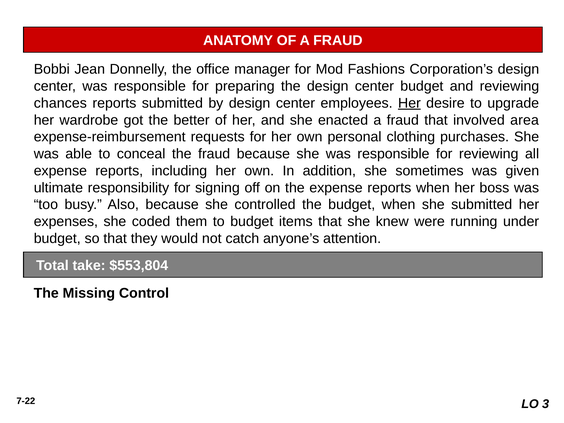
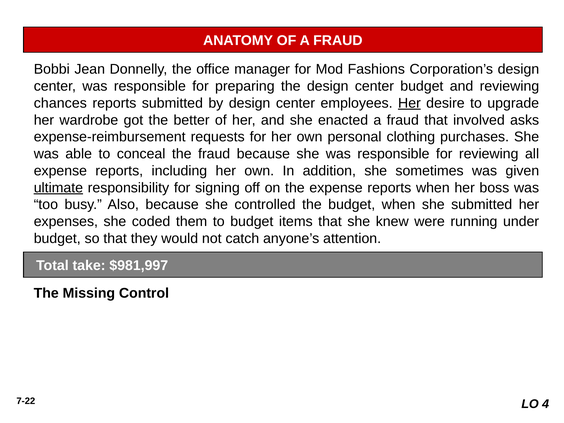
area: area -> asks (525, 120)
ultimate underline: none -> present (58, 188)
$553,804: $553,804 -> $981,997 (139, 266)
3: 3 -> 4 (546, 404)
